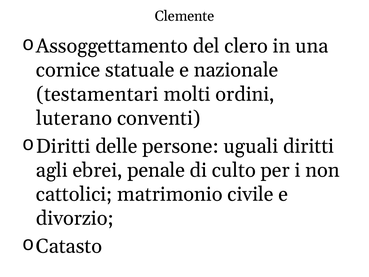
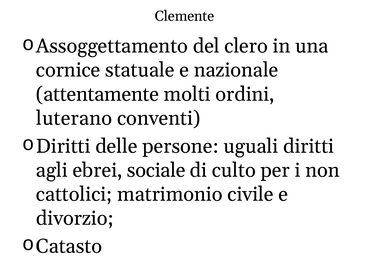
testamentari: testamentari -> attentamente (98, 94)
penale: penale -> sociale (156, 170)
